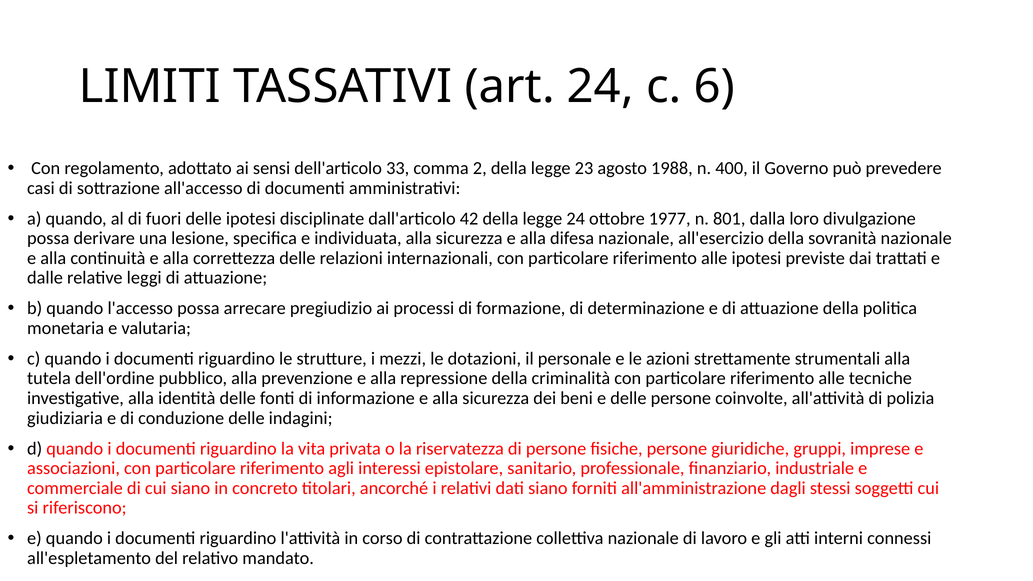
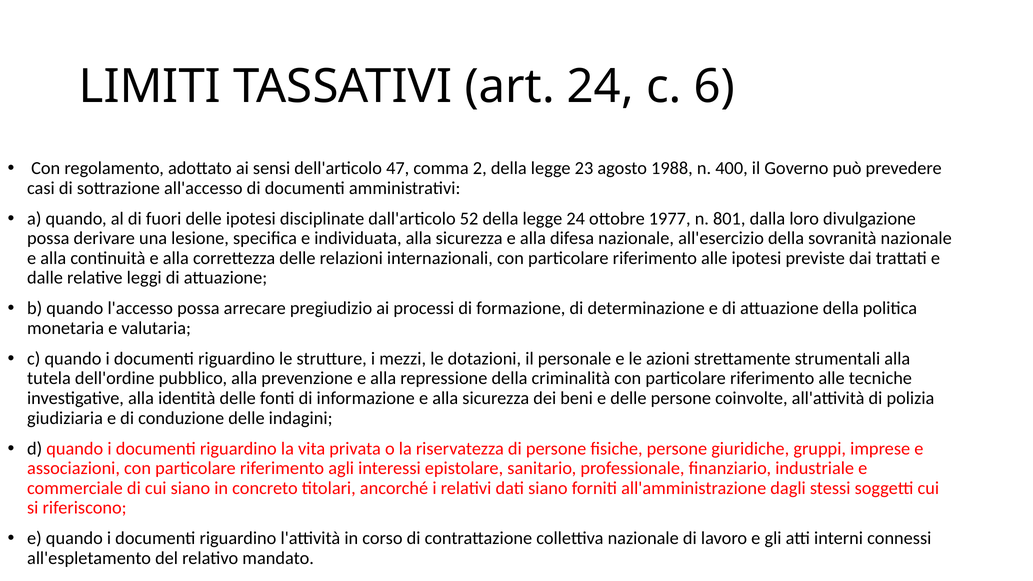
33: 33 -> 47 (398, 168)
42: 42 -> 52 (469, 219)
